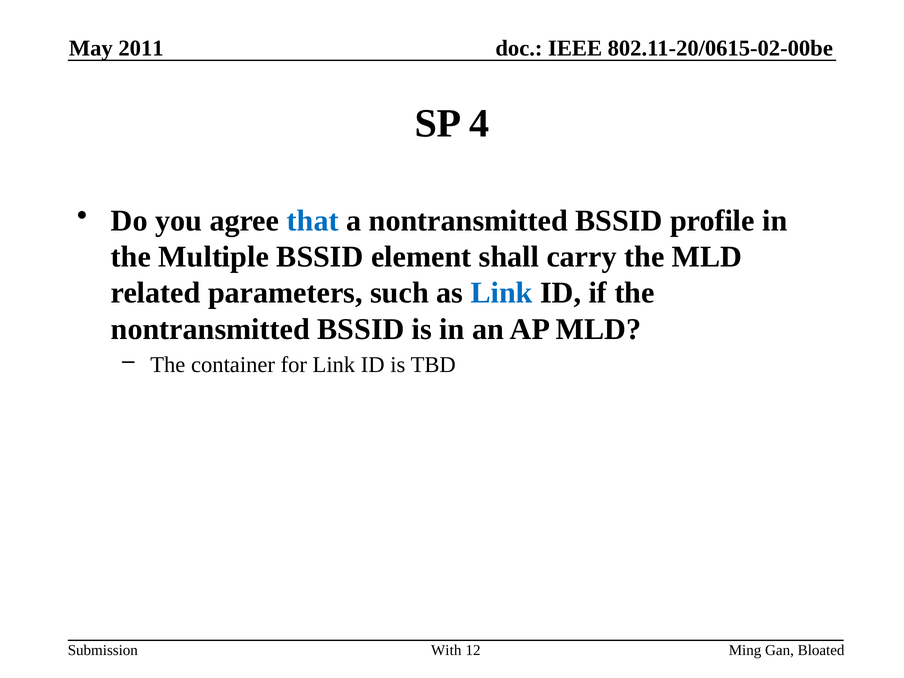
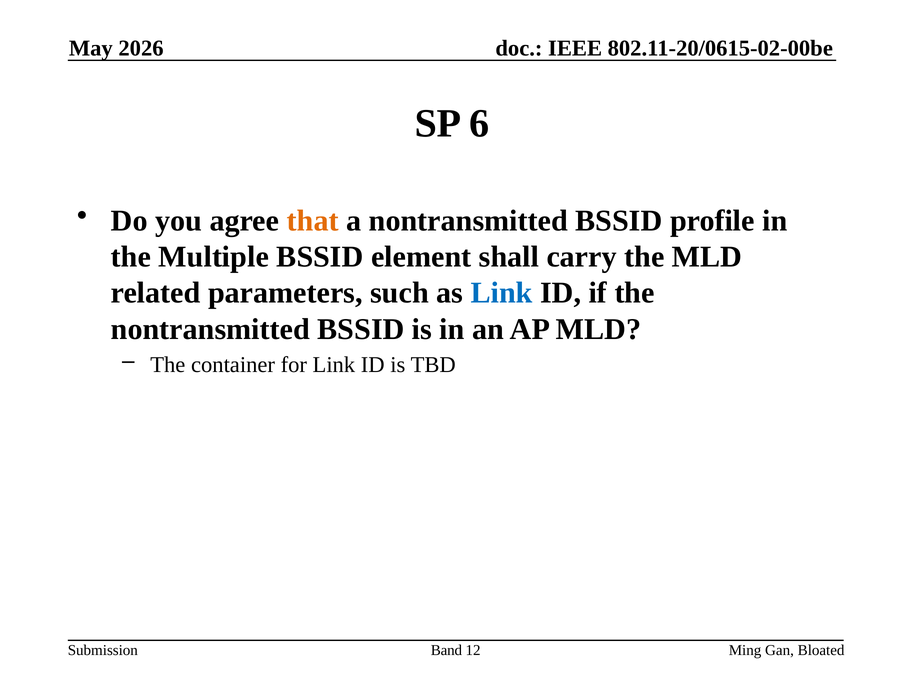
2011: 2011 -> 2026 (141, 48)
4: 4 -> 6 (479, 123)
that colour: blue -> orange (313, 221)
With: With -> Band (446, 650)
